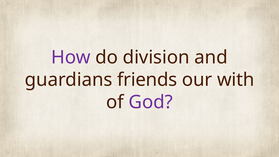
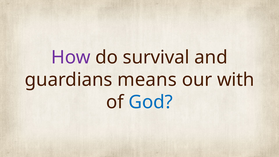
division: division -> survival (156, 57)
friends: friends -> means (147, 80)
God colour: purple -> blue (151, 102)
